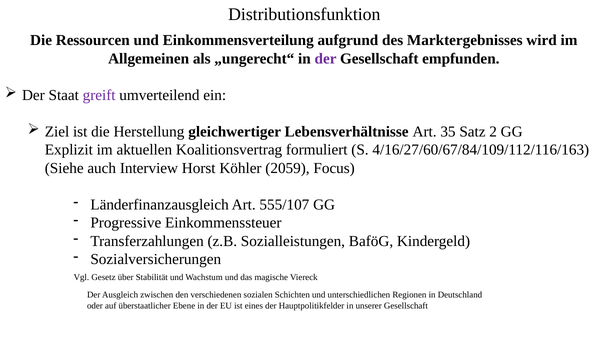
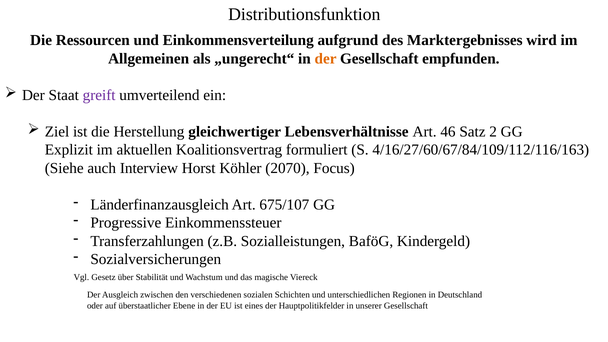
der colour: purple -> orange (326, 59)
35: 35 -> 46 (448, 132)
2059: 2059 -> 2070 (288, 168)
555/107: 555/107 -> 675/107 (284, 205)
